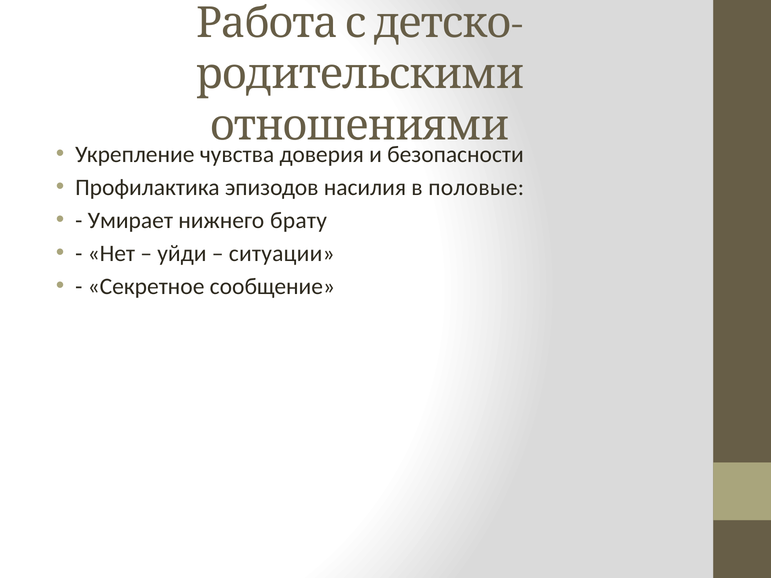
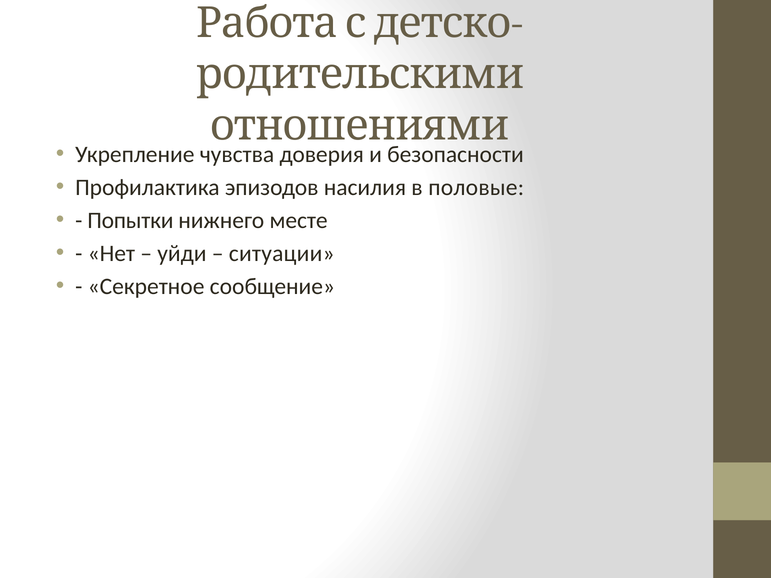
Умирает: Умирает -> Попытки (130, 220)
брату: брату -> месте (299, 220)
